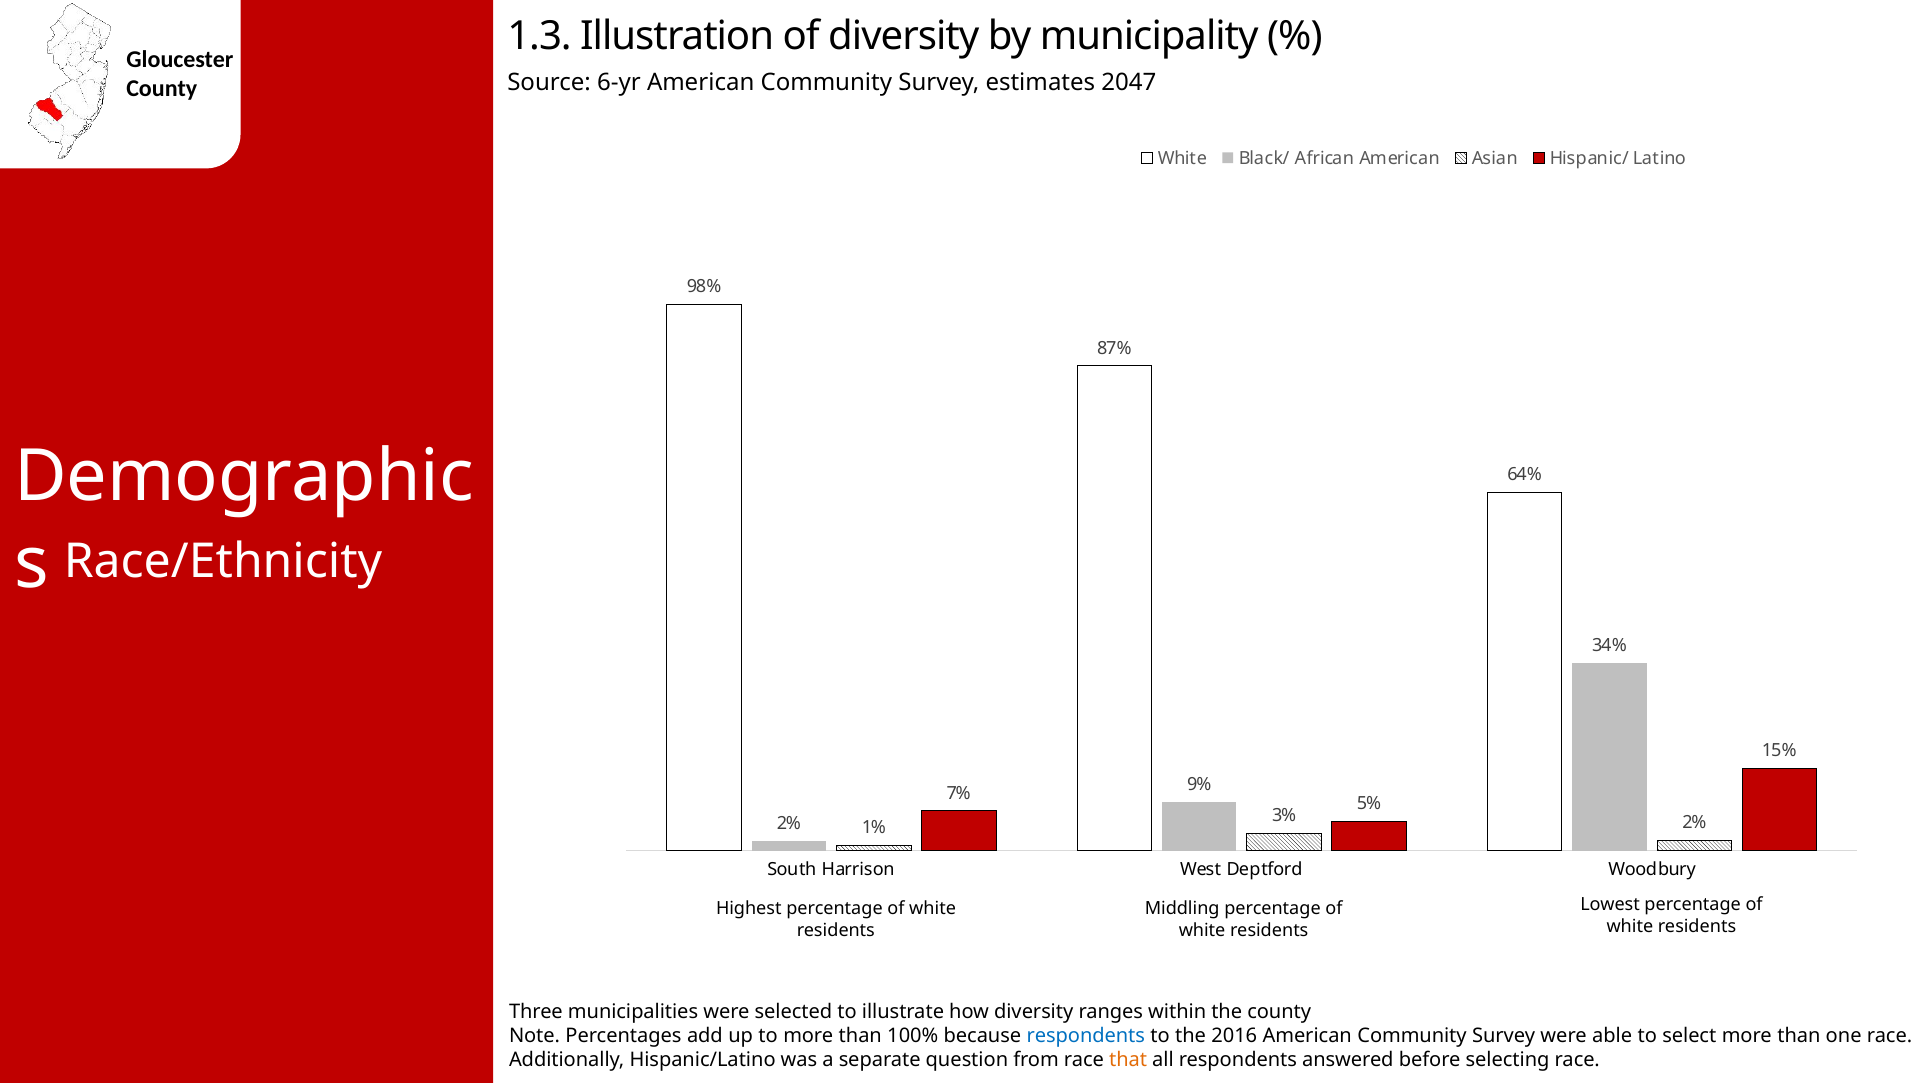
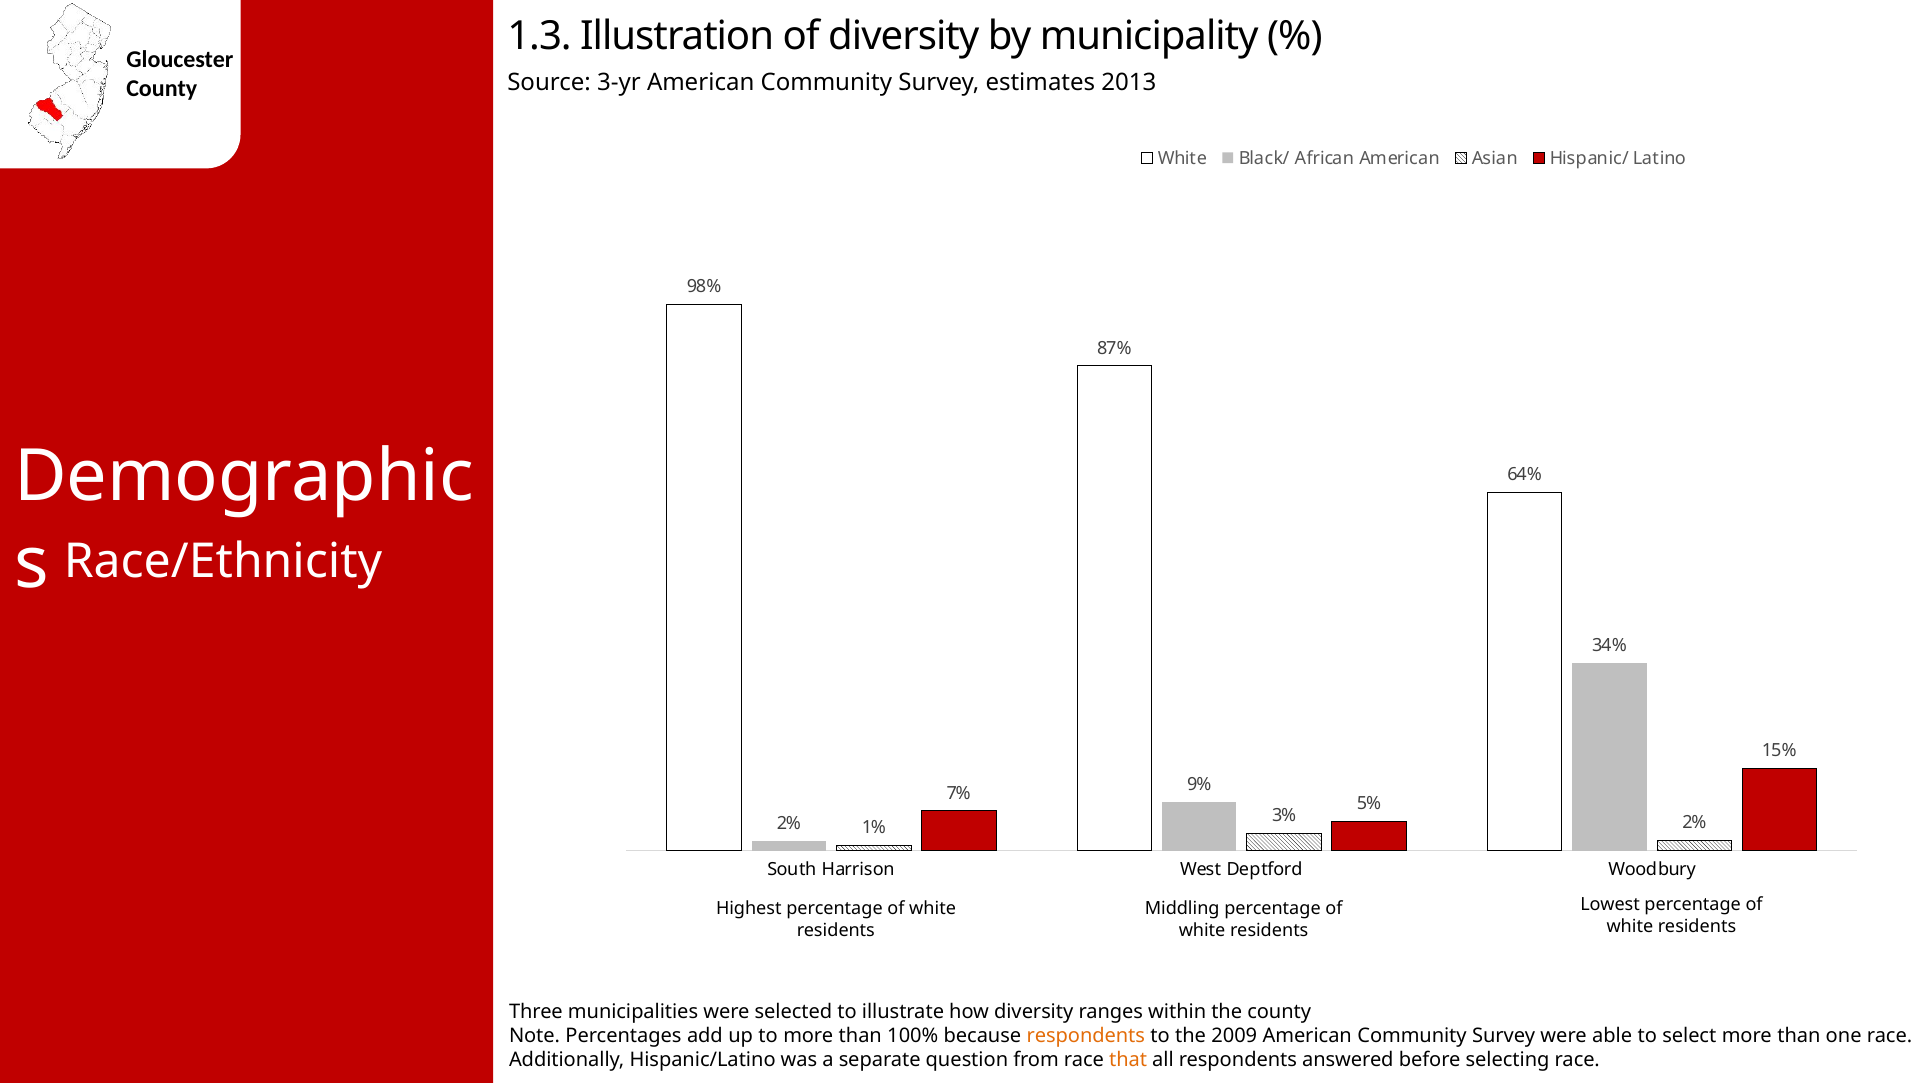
6-yr: 6-yr -> 3-yr (619, 82)
2047: 2047 -> 2013 (1129, 82)
respondents colour: blue -> orange (1086, 1036)
2016: 2016 -> 2009 (1234, 1036)
